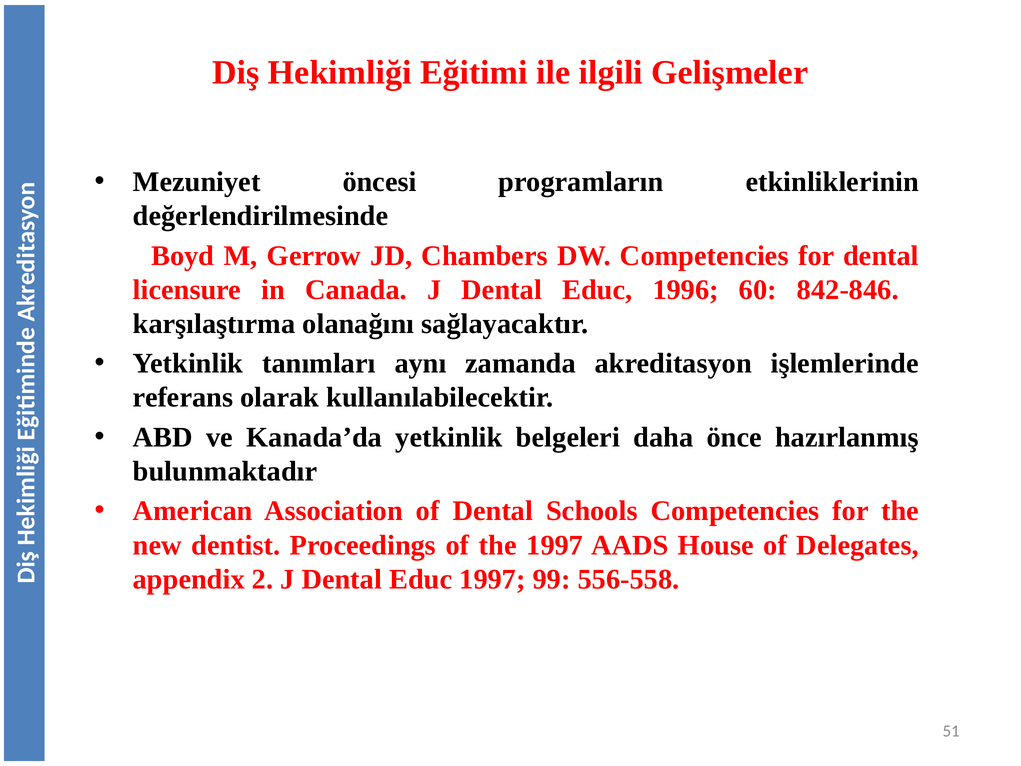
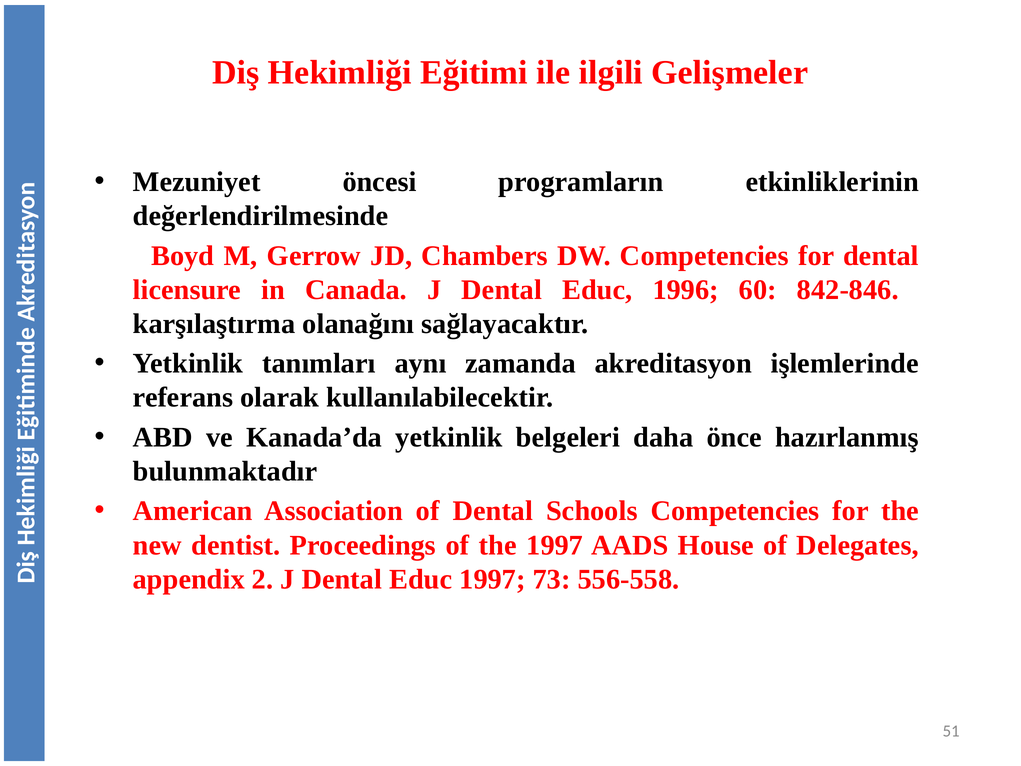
99: 99 -> 73 (552, 579)
